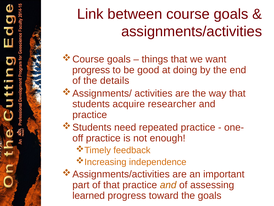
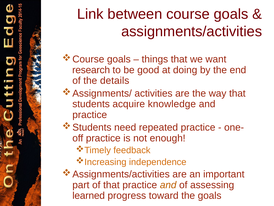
progress: progress -> research (91, 70)
researcher: researcher -> knowledge (172, 104)
